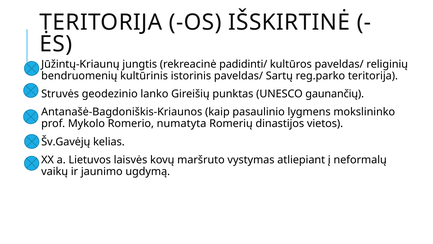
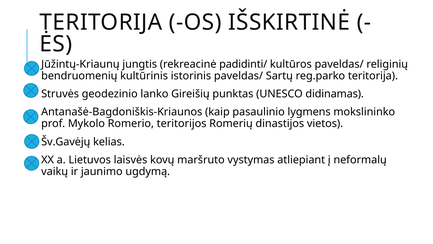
gaunančių: gaunančių -> didinamas (335, 94)
numatyta: numatyta -> teritorijos (182, 123)
